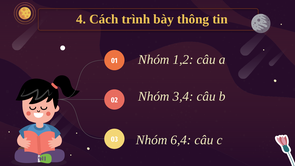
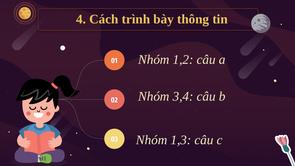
6,4: 6,4 -> 1,3 (181, 140)
